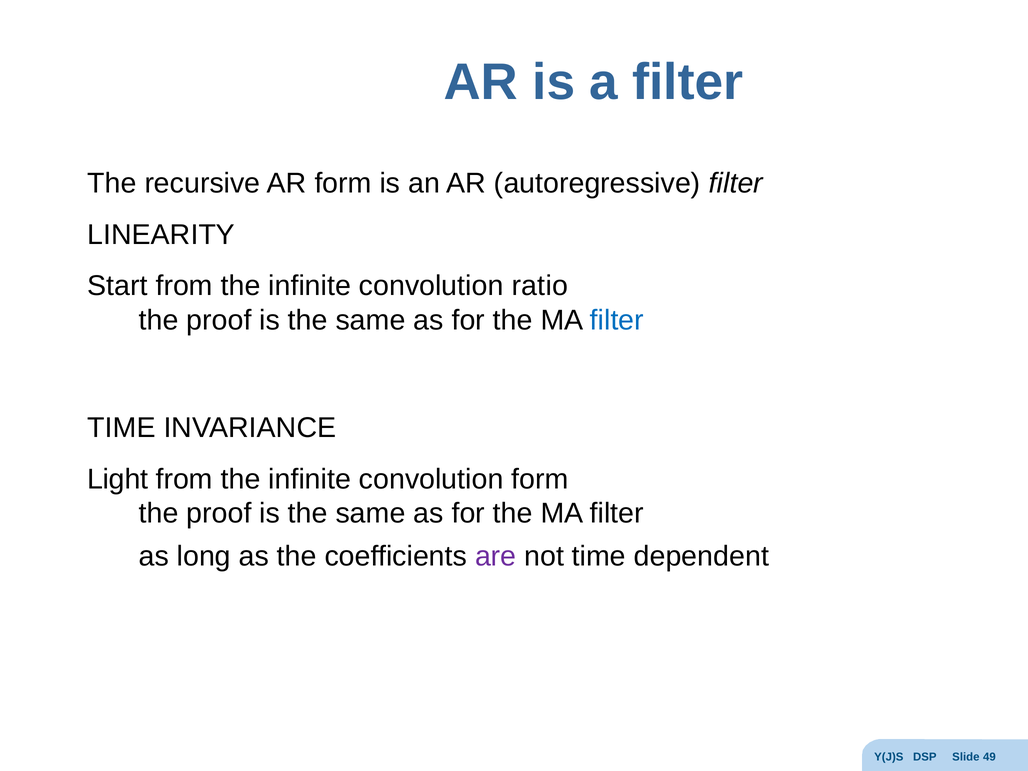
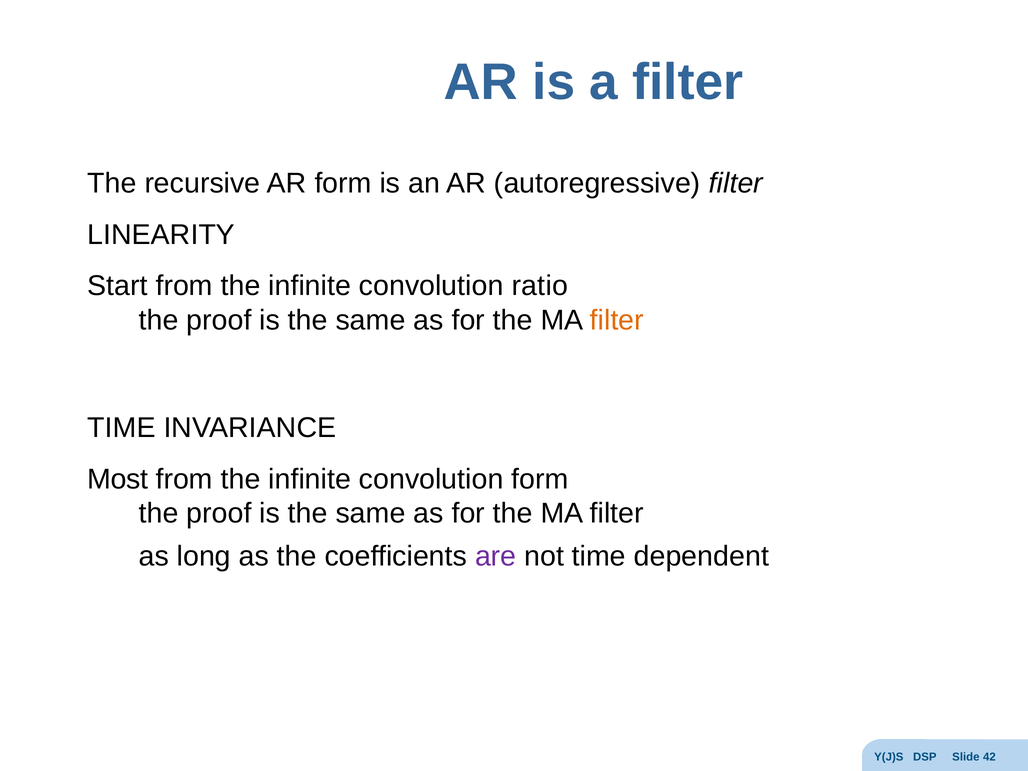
filter colour: blue -> orange (617, 320)
Light: Light -> Most (118, 479)
49: 49 -> 42 (989, 757)
